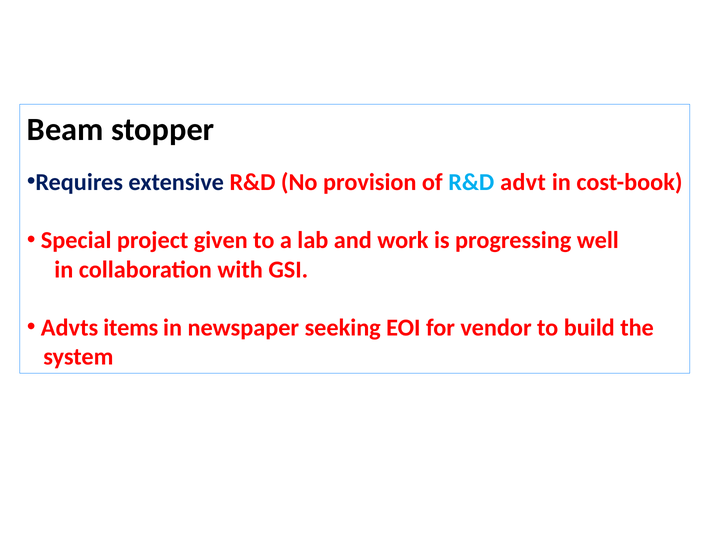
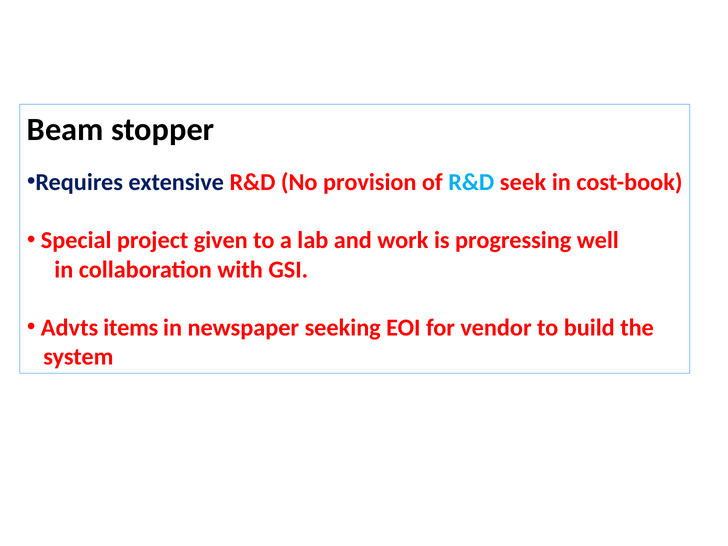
advt: advt -> seek (523, 182)
